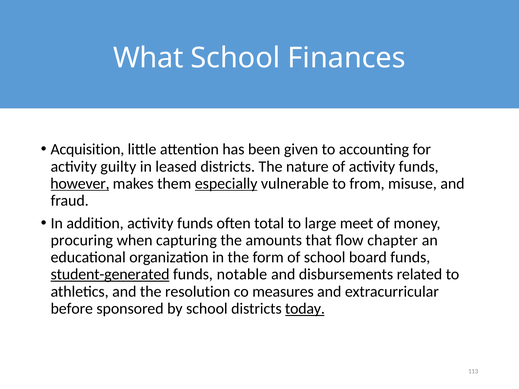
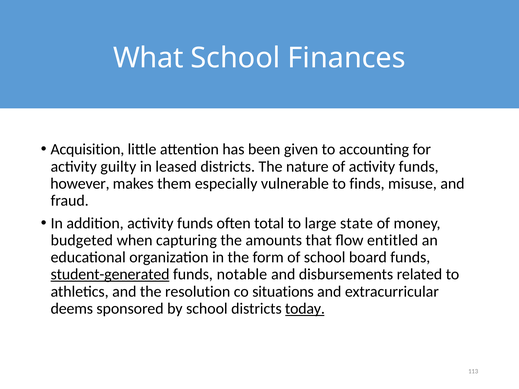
however underline: present -> none (80, 184)
especially underline: present -> none (226, 184)
from: from -> finds (367, 184)
meet: meet -> state (356, 223)
procuring: procuring -> budgeted (82, 240)
chapter: chapter -> entitled (393, 240)
measures: measures -> situations (283, 292)
before: before -> deems (72, 309)
